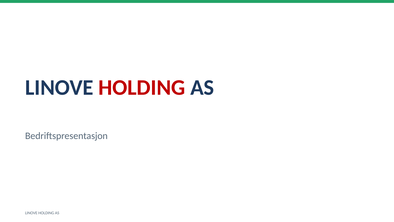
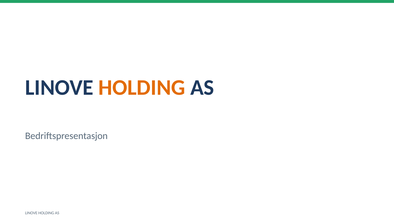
HOLDING colour: red -> orange (142, 87)
